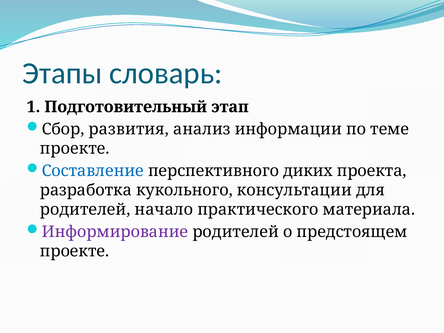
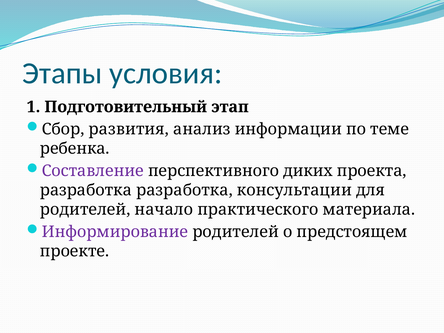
словарь: словарь -> условия (166, 73)
проекте: проекте -> ребенка (75, 149)
Составление colour: blue -> purple (93, 171)
разработка кукольного: кукольного -> разработка (184, 190)
